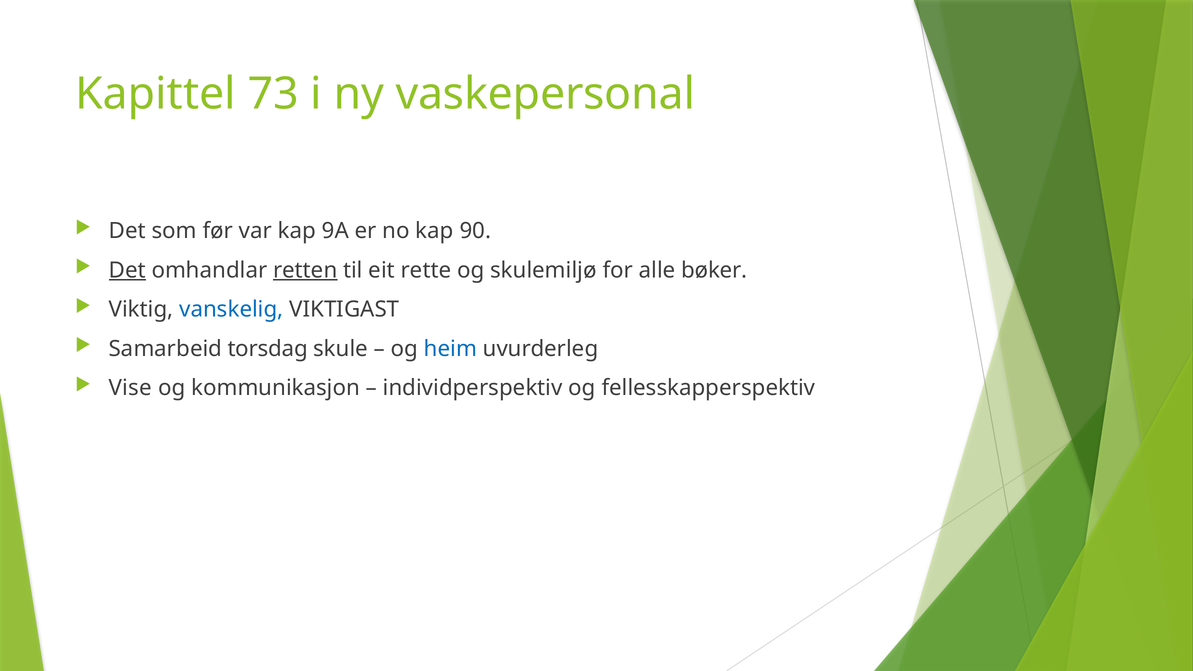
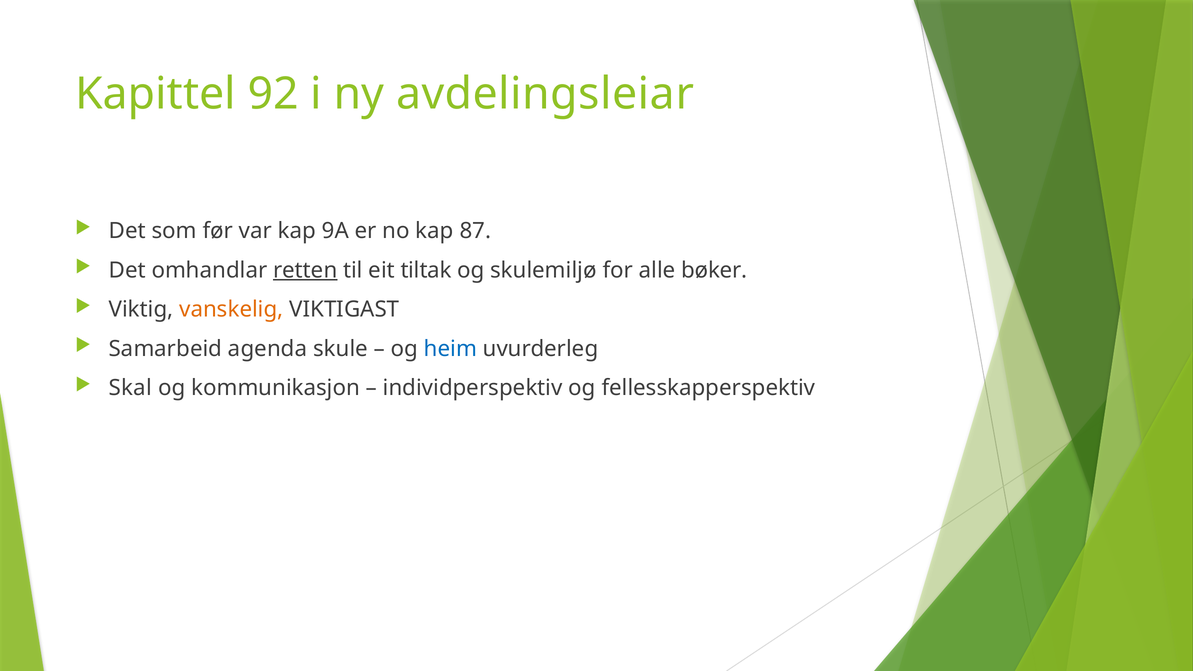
73: 73 -> 92 (273, 94)
vaskepersonal: vaskepersonal -> avdelingsleiar (545, 94)
90: 90 -> 87 (475, 231)
Det underline: present -> none (127, 270)
rette: rette -> tiltak (426, 270)
vanskelig colour: blue -> orange (231, 309)
torsdag: torsdag -> agenda (268, 349)
Vise: Vise -> Skal (130, 388)
